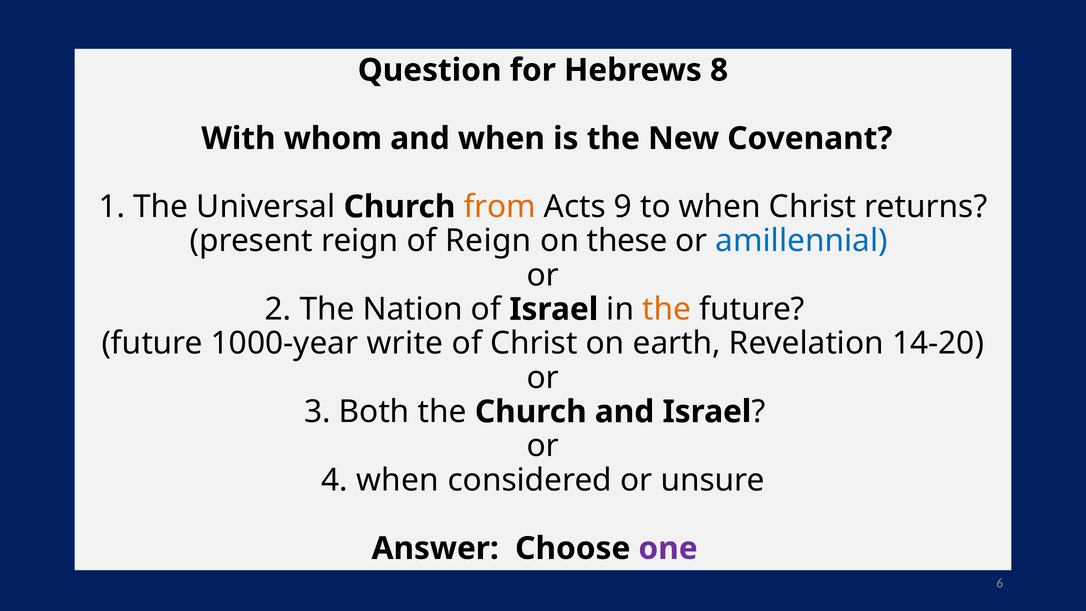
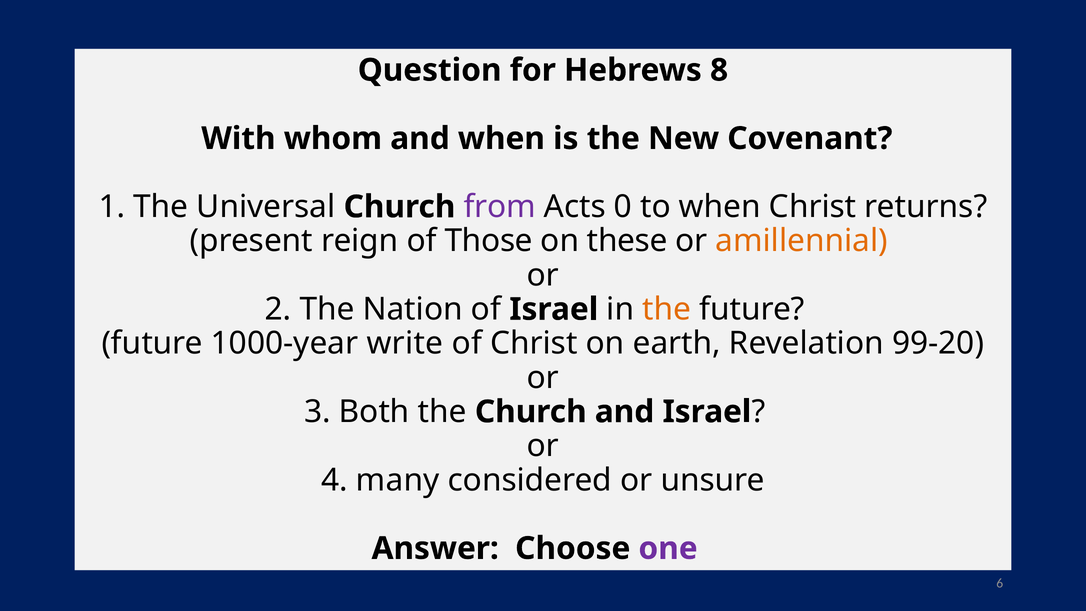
from colour: orange -> purple (500, 207)
9: 9 -> 0 (623, 207)
of Reign: Reign -> Those (489, 241)
amillennial colour: blue -> orange (802, 241)
14-20: 14-20 -> 99-20 (938, 343)
4 when: when -> many (398, 480)
